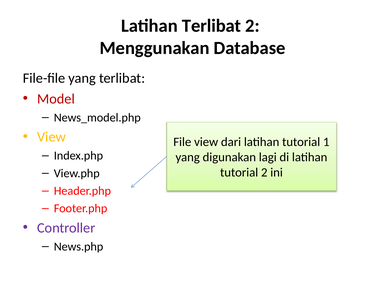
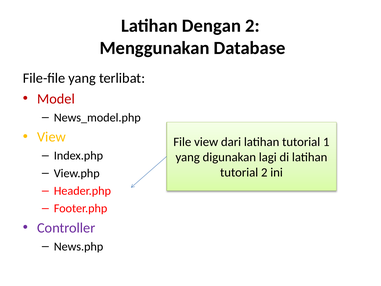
Latihan Terlibat: Terlibat -> Dengan (211, 26)
